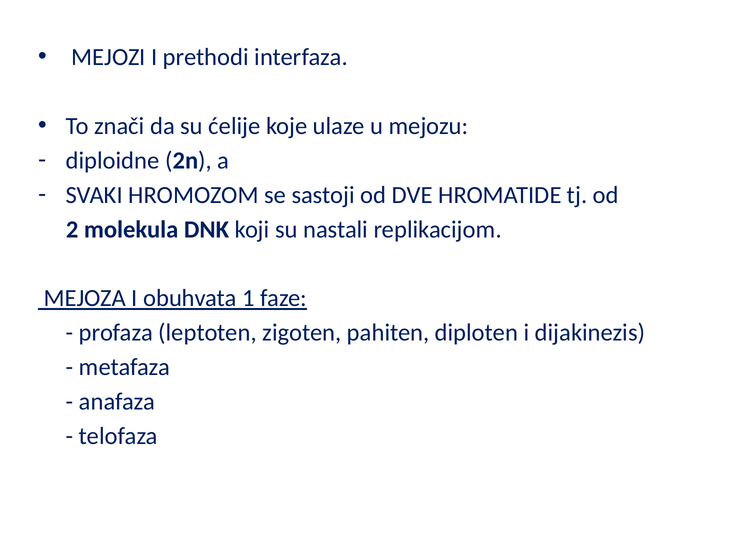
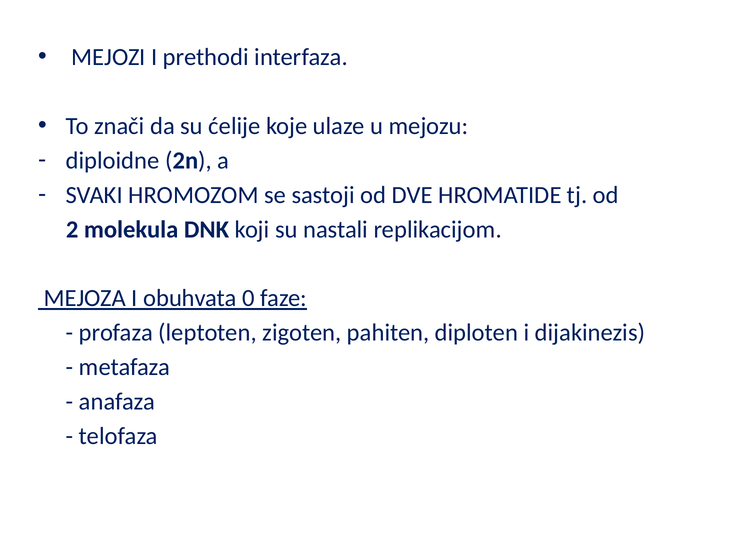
1: 1 -> 0 (248, 298)
